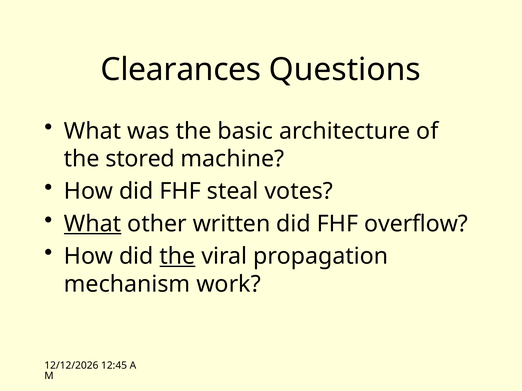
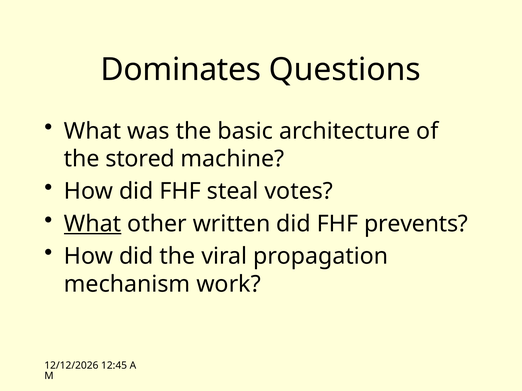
Clearances: Clearances -> Dominates (181, 70)
overflow: overflow -> prevents (416, 224)
the underline: present -> none (178, 257)
